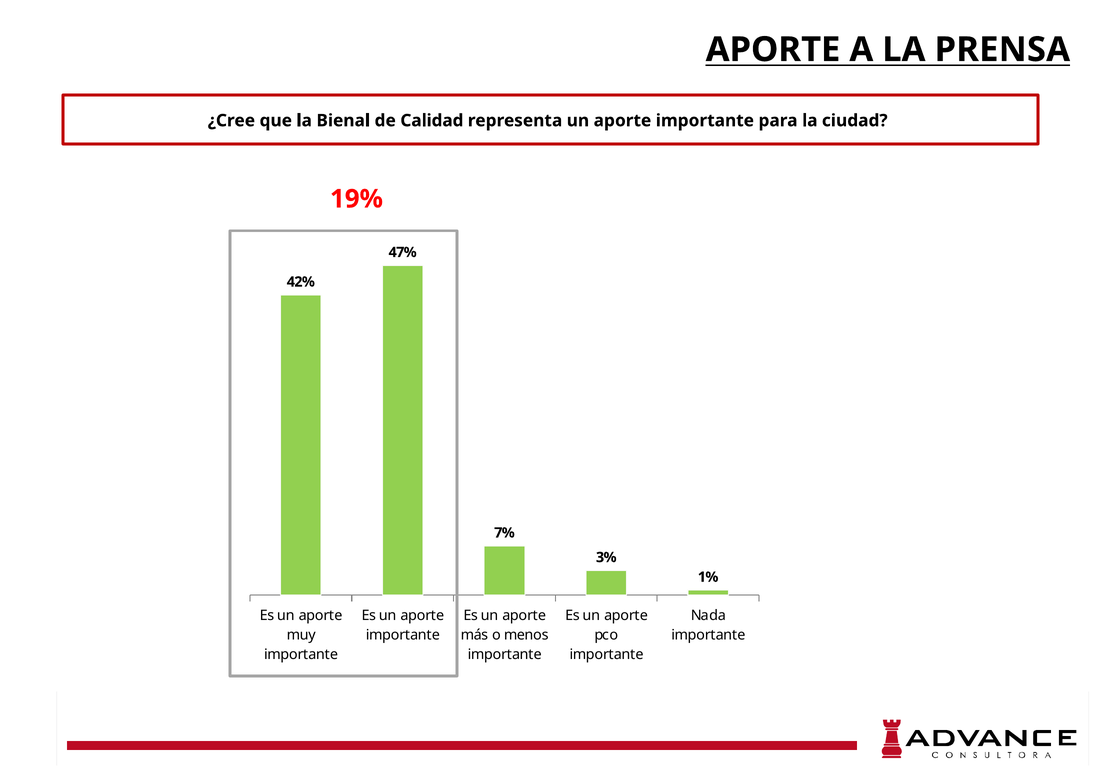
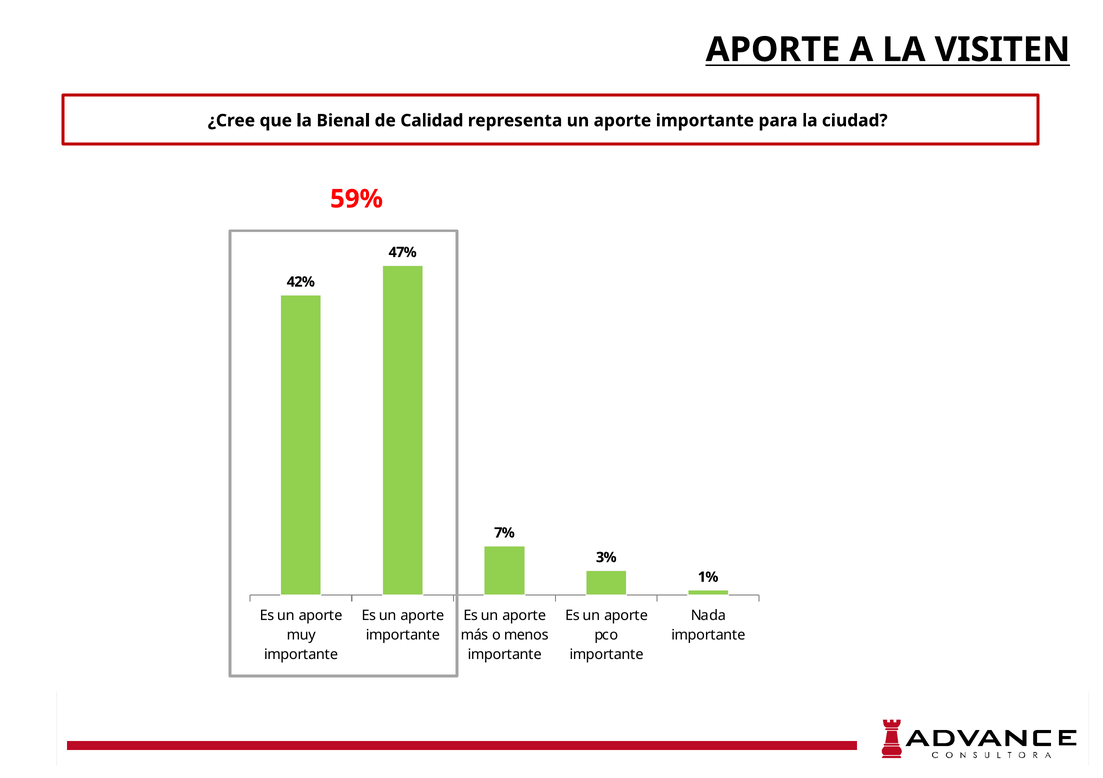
PRENSA: PRENSA -> VISITEN (1002, 50)
19%: 19% -> 59% (356, 199)
